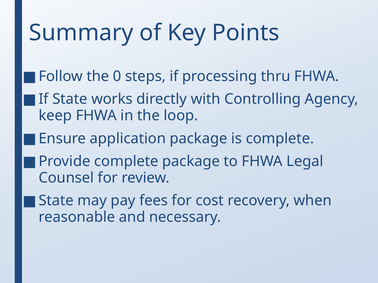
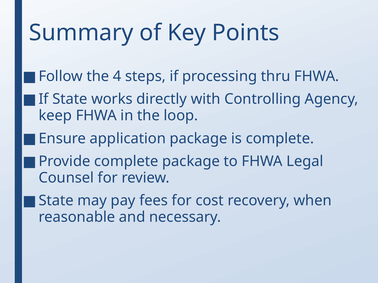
0: 0 -> 4 (117, 76)
